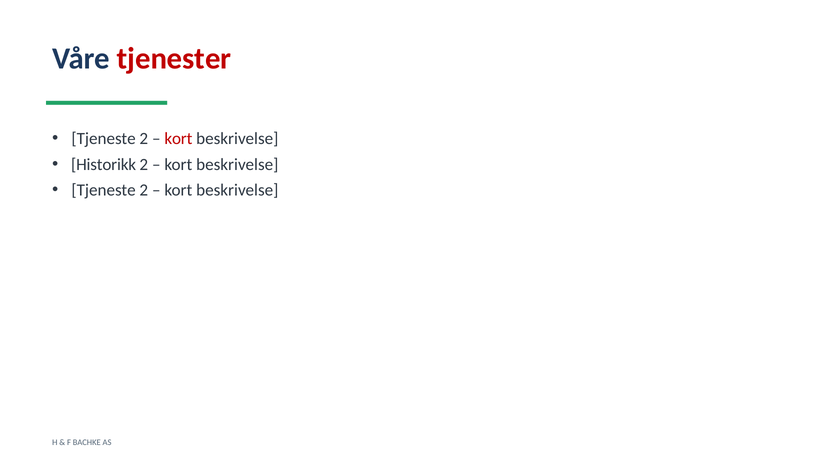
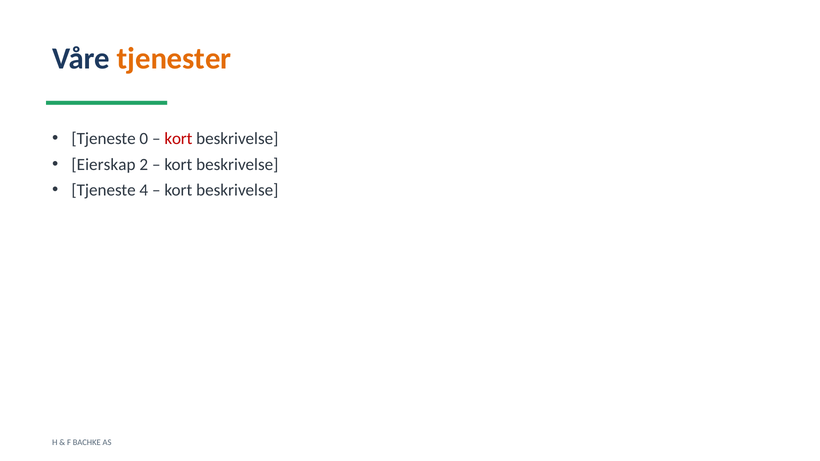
tjenester colour: red -> orange (174, 59)
2: 2 -> 0 (144, 139)
Historikk: Historikk -> Eierskap (103, 165)
2: 2 -> 4 (144, 190)
